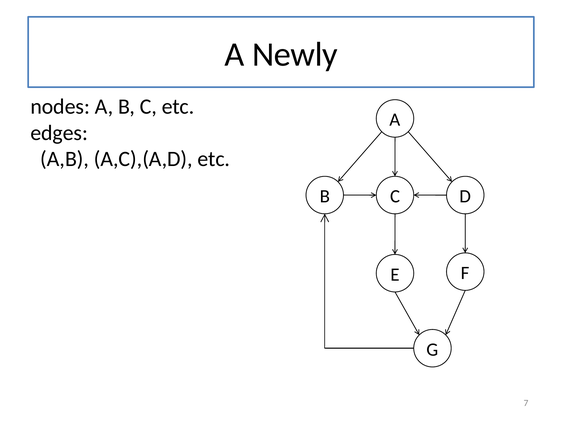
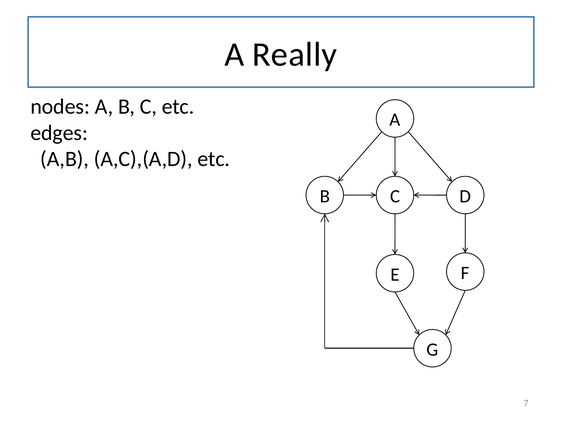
Newly: Newly -> Really (295, 54)
